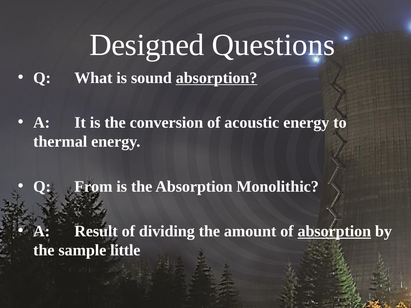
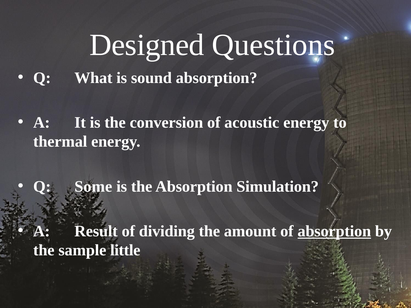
absorption underline: present -> none (217, 78)
From: From -> Some (93, 187)
Monolithic: Monolithic -> Simulation (278, 187)
